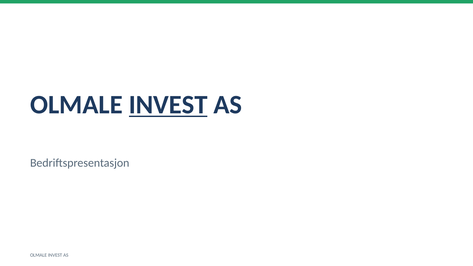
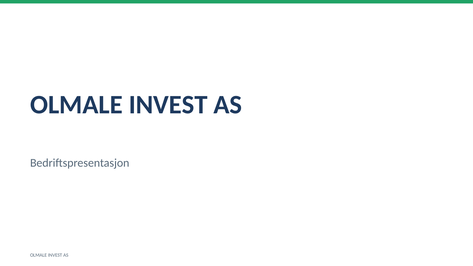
INVEST underline: present -> none (168, 105)
